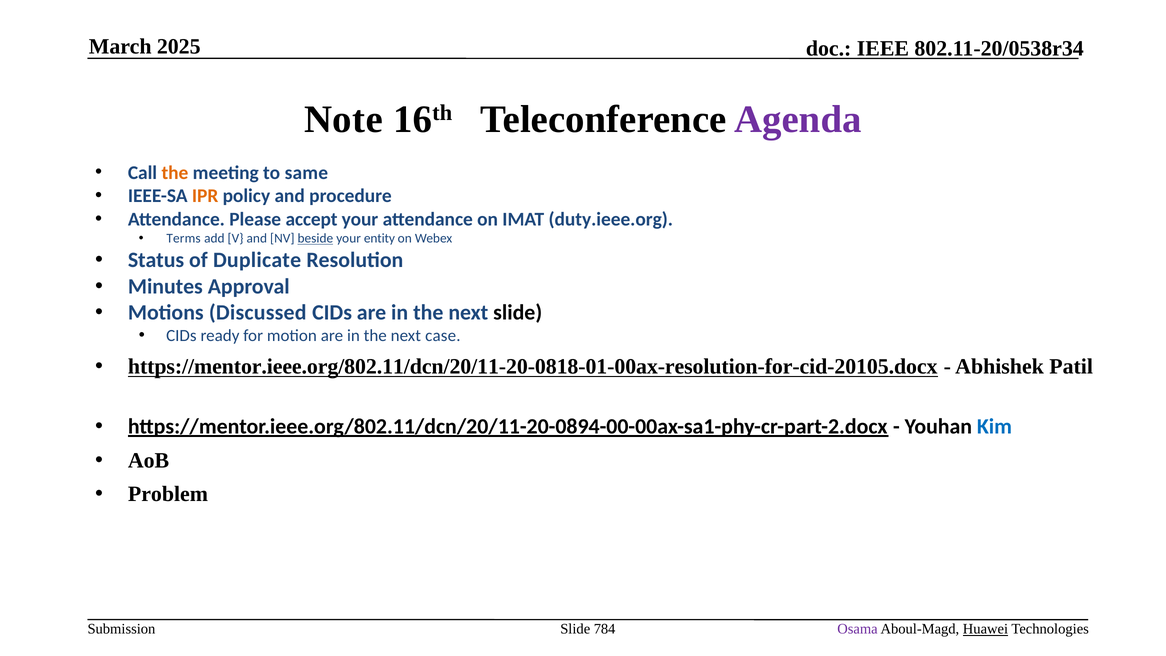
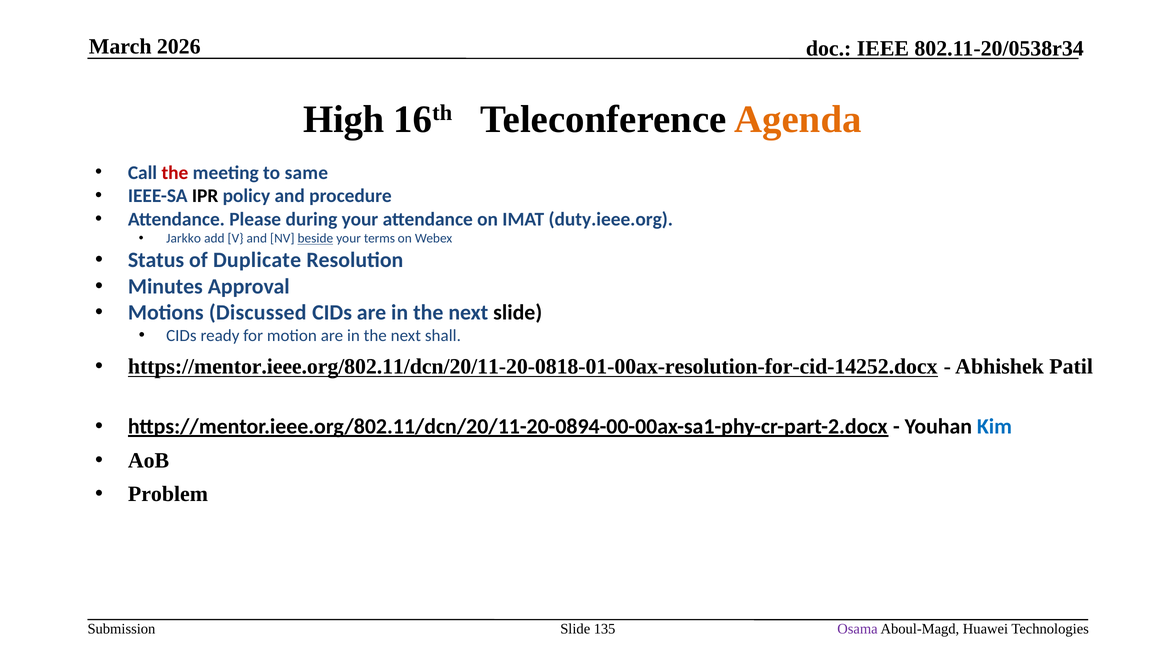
2025: 2025 -> 2026 (179, 46)
Note: Note -> High (344, 119)
Agenda colour: purple -> orange (798, 119)
the colour: orange -> red (175, 173)
IPR colour: orange -> black (205, 196)
accept: accept -> during (311, 219)
Terms: Terms -> Jarkko (184, 238)
entity: entity -> terms (379, 238)
case: case -> shall (443, 336)
https://mentor.ieee.org/802.11/dcn/20/11-20-0818-01-00ax-resolution-for-cid-20105.docx: https://mentor.ieee.org/802.11/dcn/20/11-20-0818-01-00ax-resolution-for-cid-20105.docx -> https://mentor.ieee.org/802.11/dcn/20/11-20-0818-01-00ax-resolution-for-cid-14252.docx (533, 367)
784: 784 -> 135 (605, 629)
Huawei underline: present -> none (985, 629)
